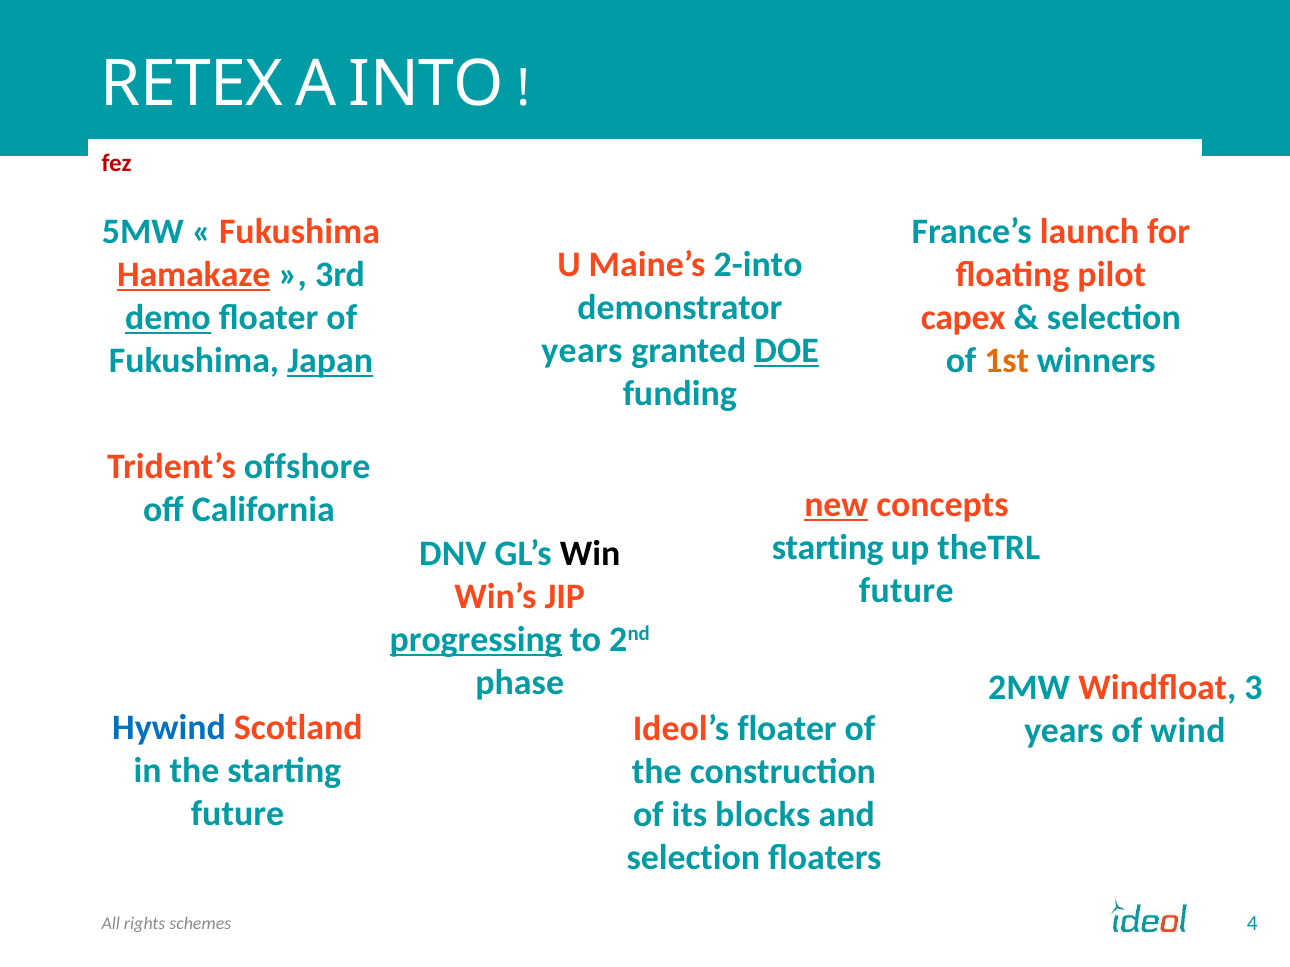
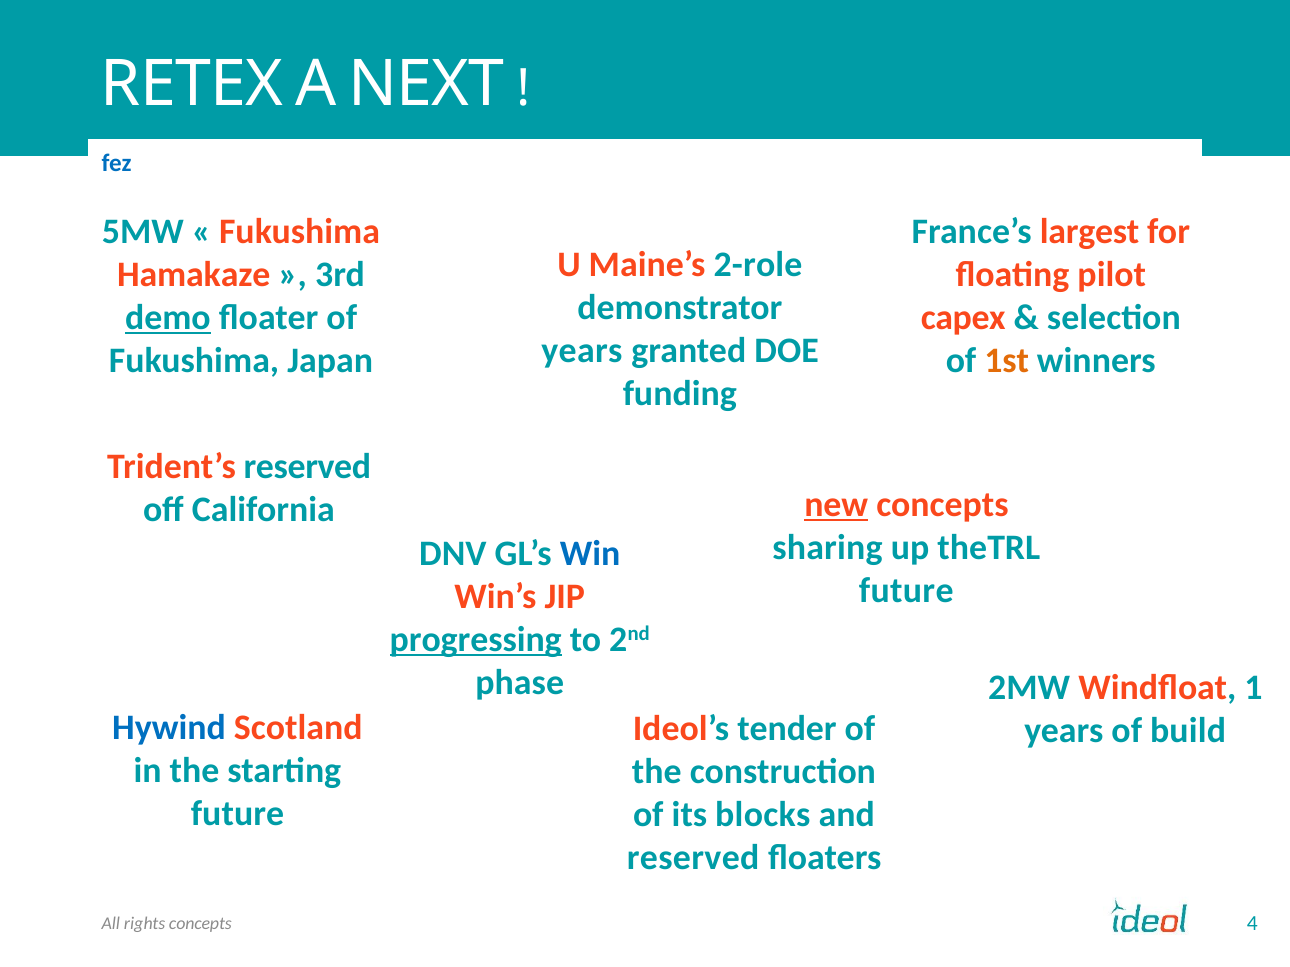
INTO: INTO -> NEXT (427, 84)
fez colour: red -> blue (117, 163)
launch: launch -> largest (1090, 232)
2-into: 2-into -> 2-role (758, 265)
Hamakaze underline: present -> none (194, 275)
DOE underline: present -> none (787, 351)
Japan underline: present -> none (330, 361)
Trident’s offshore: offshore -> reserved (307, 466)
starting: starting -> sharing (827, 548)
Win colour: black -> blue (590, 554)
3: 3 -> 1 (1253, 688)
Ideol’s floater: floater -> tender (787, 729)
wind: wind -> build (1188, 731)
selection: selection -> reserved (693, 858)
rights schemes: schemes -> concepts (200, 924)
